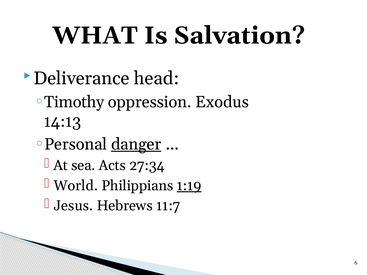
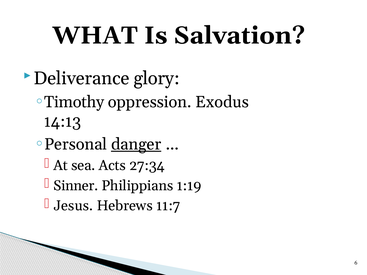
head: head -> glory (157, 78)
World: World -> Sinner (76, 186)
1:19 underline: present -> none (189, 186)
